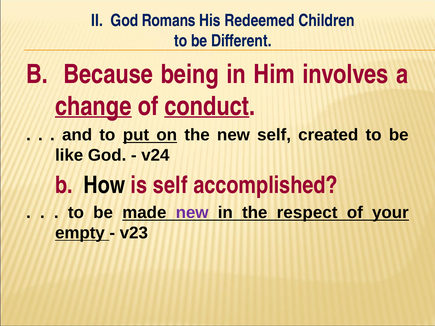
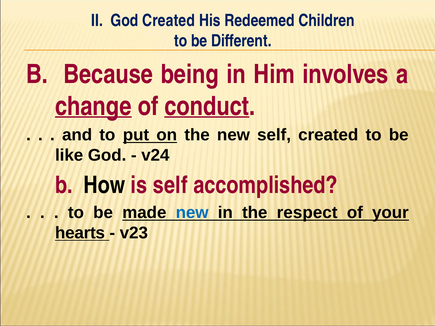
God Romans: Romans -> Created (169, 21)
new colour: purple -> blue (192, 213)
empty: empty -> hearts (80, 233)
